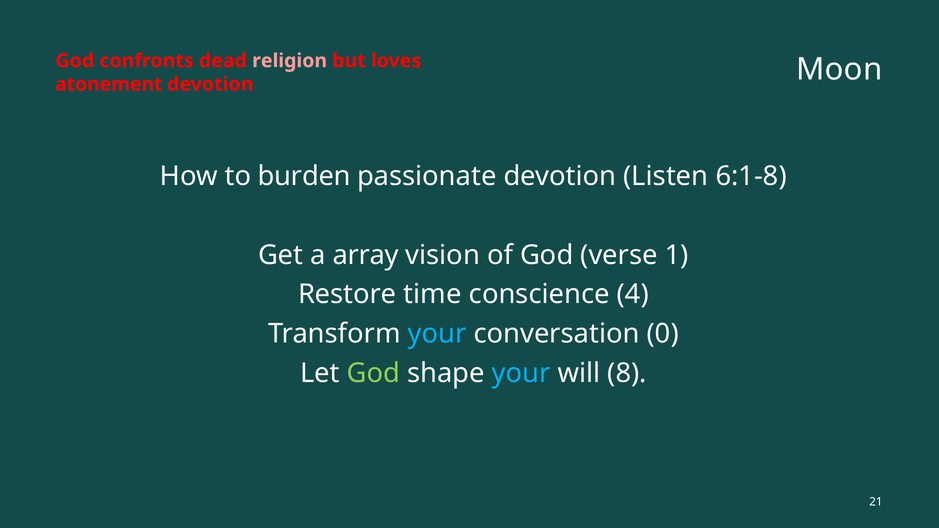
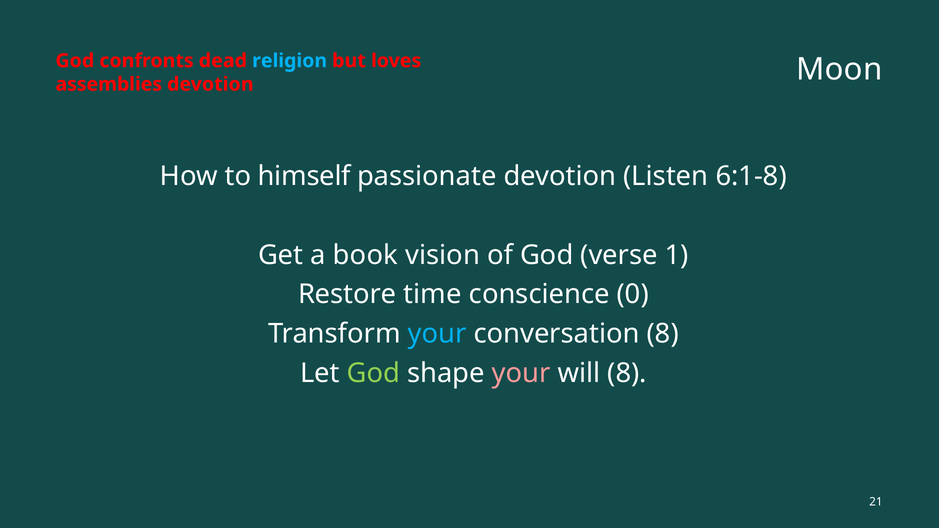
religion colour: pink -> light blue (290, 61)
atonement: atonement -> assemblies (109, 84)
burden: burden -> himself (304, 176)
array: array -> book (365, 255)
4: 4 -> 0 (633, 295)
conversation 0: 0 -> 8 (663, 334)
your colour: light blue -> pink (521, 373)
